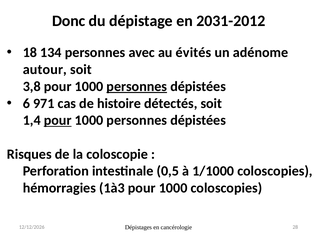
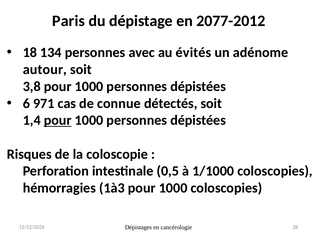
Donc: Donc -> Paris (69, 21)
2031-2012: 2031-2012 -> 2077-2012 (231, 21)
personnes underline: present -> none (137, 86)
histoire: histoire -> connue (119, 103)
